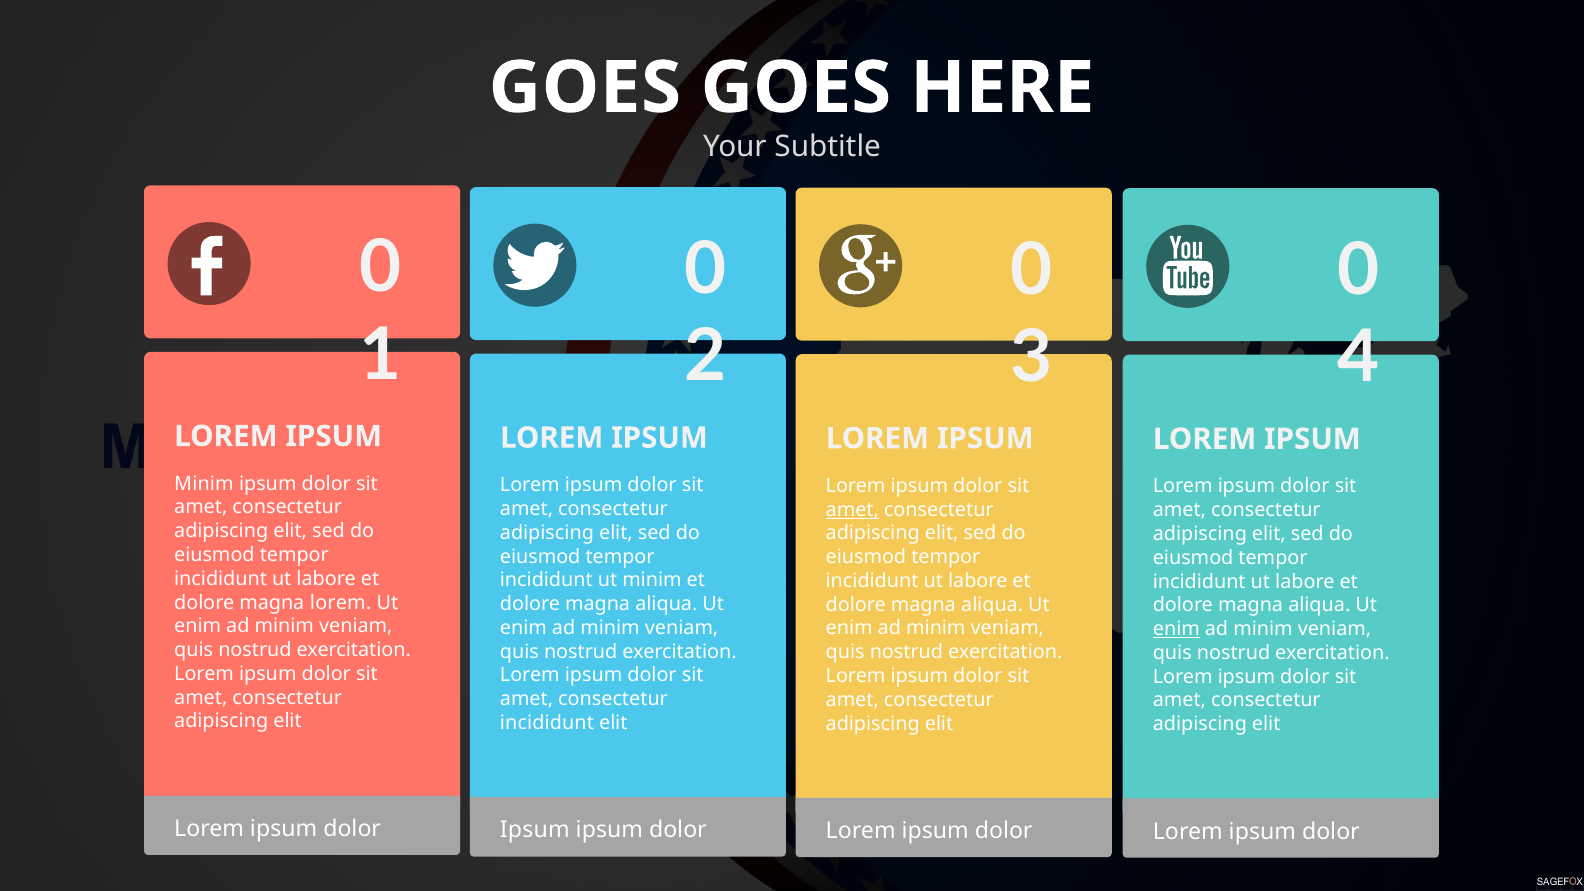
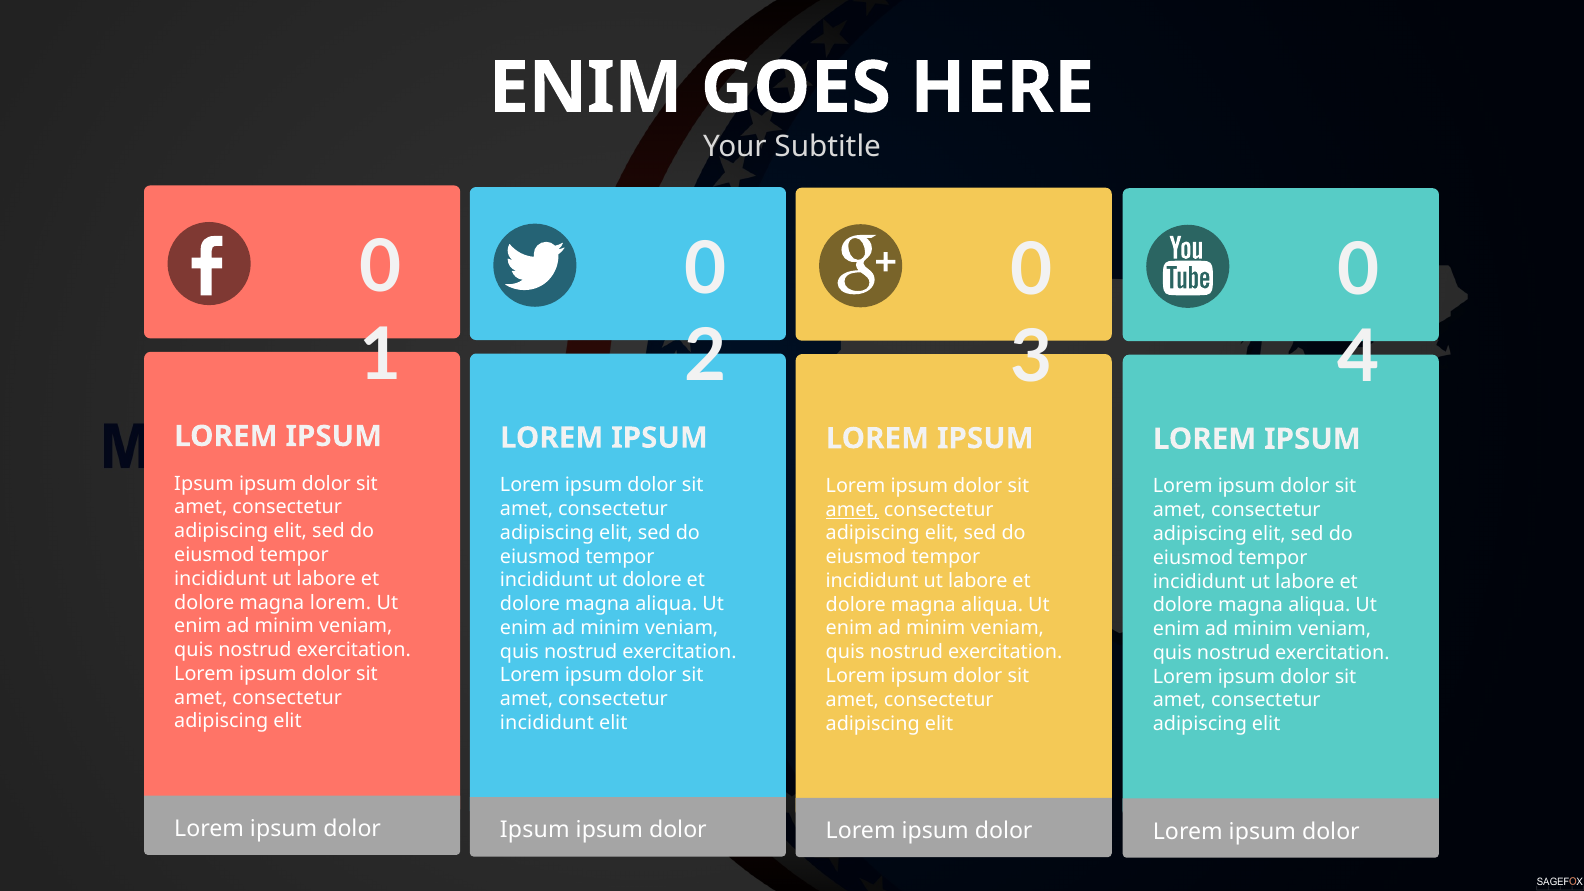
GOES: GOES -> ENIM (586, 88)
Minim: Minim -> Ipsum (204, 484)
ut minim: minim -> dolore (652, 580)
enim underline: present -> none (1176, 629)
